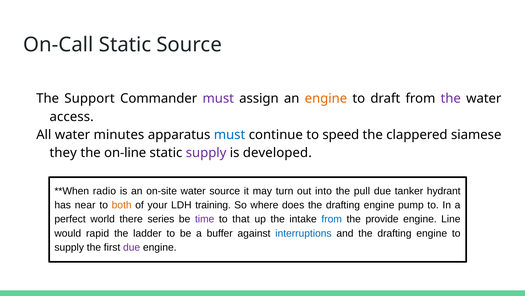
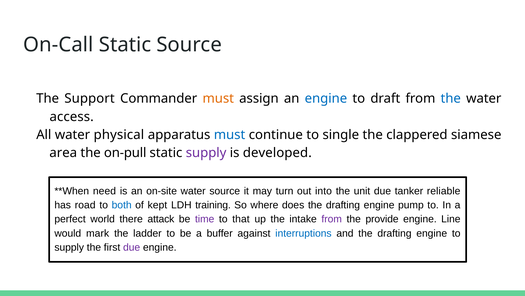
must colour: purple -> orange (218, 98)
engine colour: orange -> blue (326, 98)
the colour: purple -> blue (451, 98)
minutes: minutes -> physical (119, 135)
speed: speed -> single (341, 135)
they: they -> area (63, 153)
on-line: on-line -> on-pull (125, 153)
radio: radio -> need (104, 191)
pull: pull -> unit (362, 191)
hydrant: hydrant -> reliable (444, 191)
near: near -> road (85, 205)
both colour: orange -> blue (122, 205)
your: your -> kept (157, 205)
series: series -> attack (161, 219)
from colour: blue -> purple (332, 219)
rapid: rapid -> mark (98, 233)
